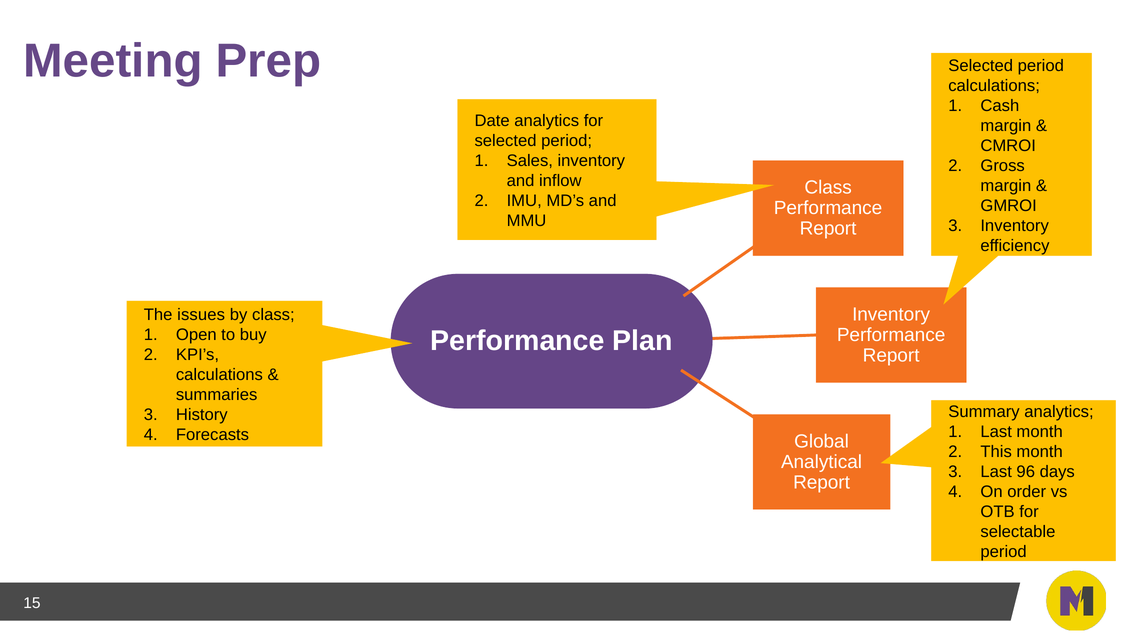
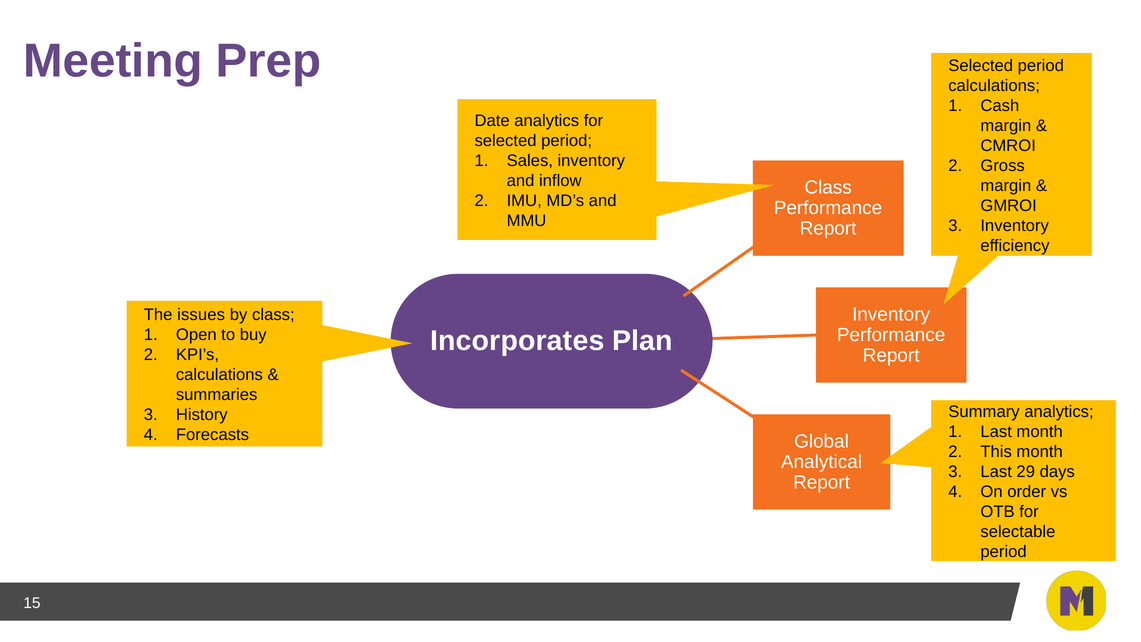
Performance: Performance -> Incorporates (517, 341)
96: 96 -> 29 (1026, 472)
